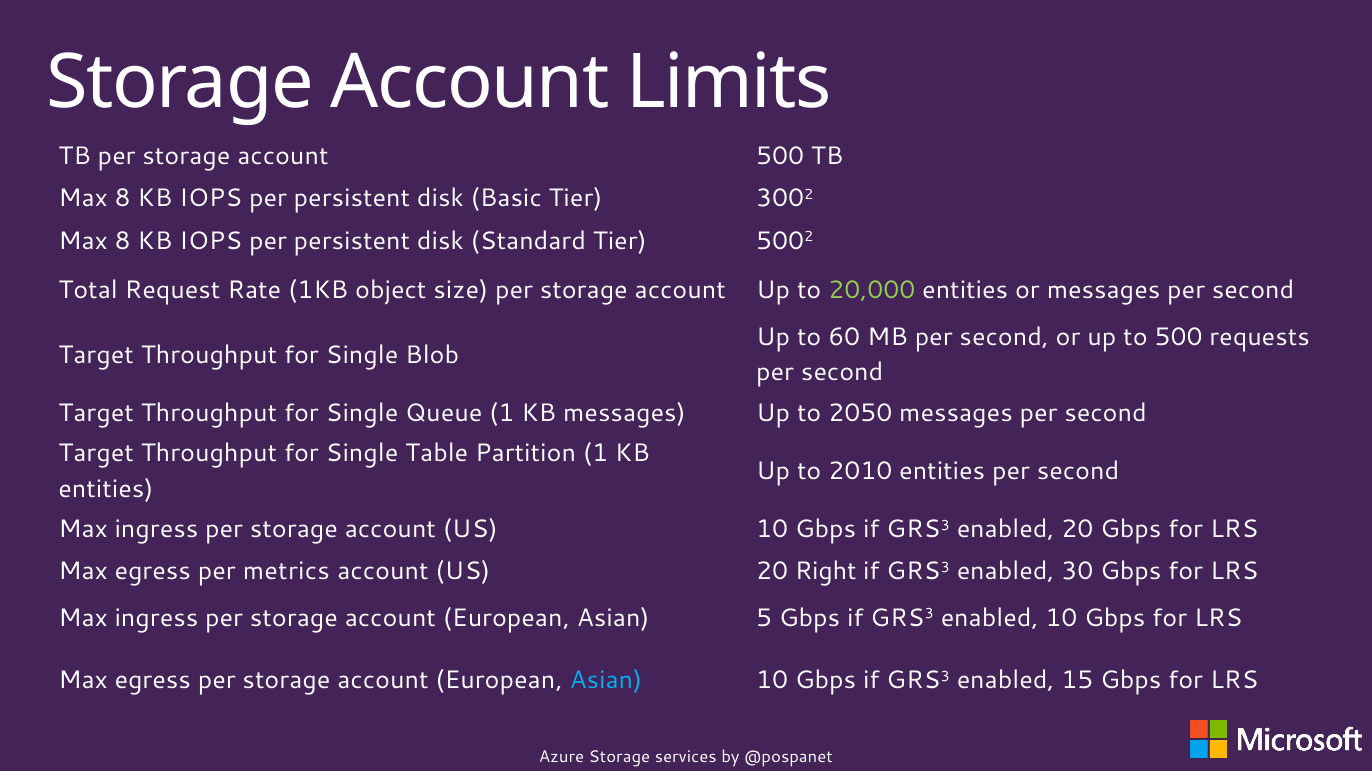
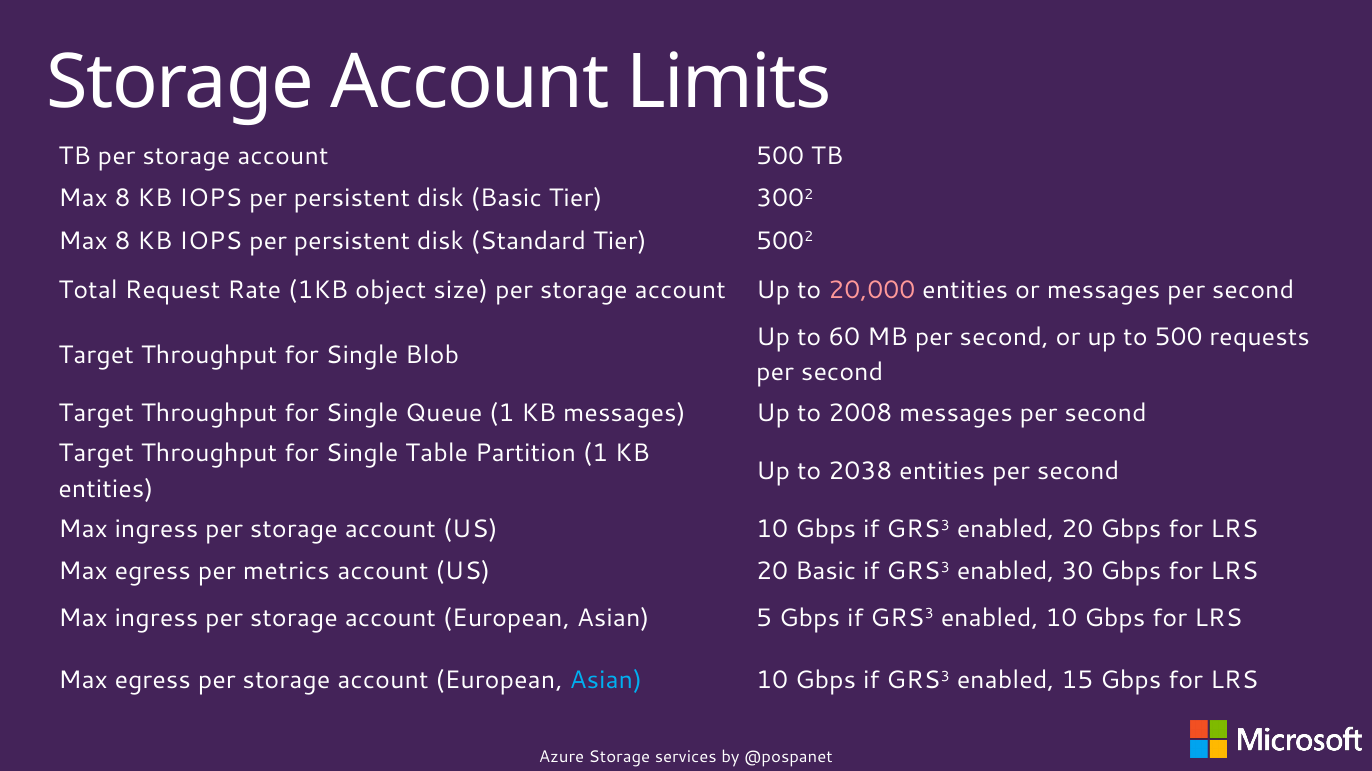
20,000 colour: light green -> pink (872, 290)
2050: 2050 -> 2008 (860, 413)
2010: 2010 -> 2038 (860, 472)
20 Right: Right -> Basic (826, 572)
